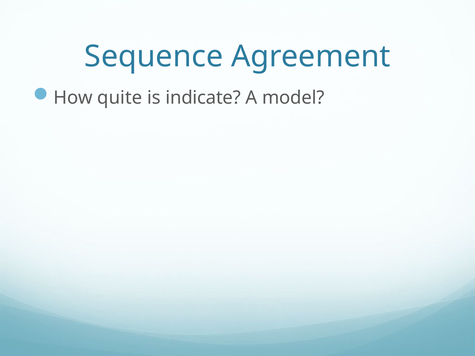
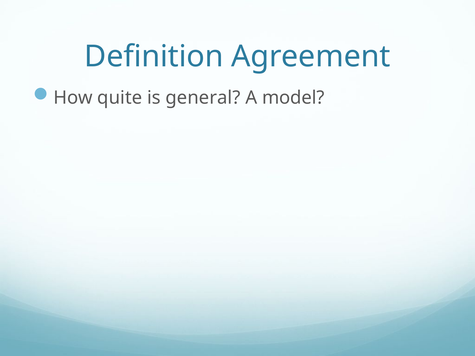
Sequence: Sequence -> Definition (154, 57)
indicate: indicate -> general (203, 98)
